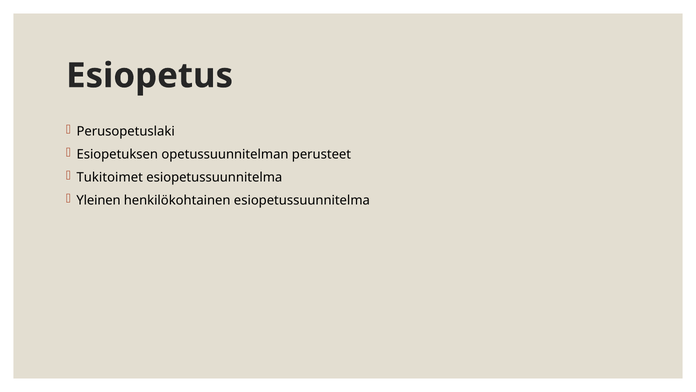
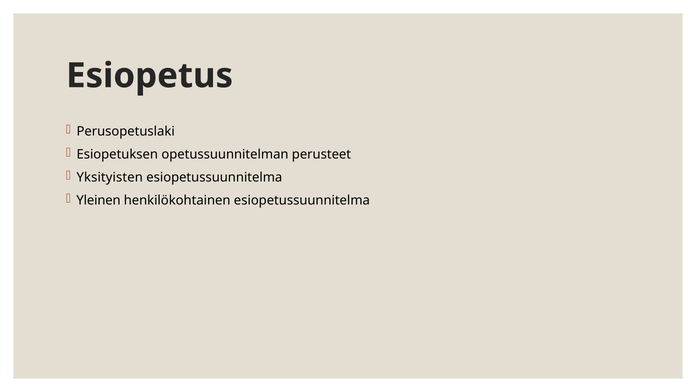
Tukitoimet: Tukitoimet -> Yksityisten (110, 177)
